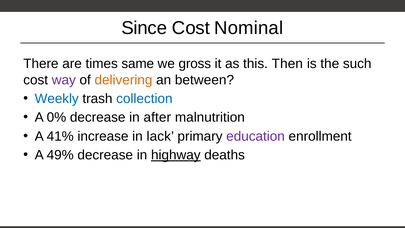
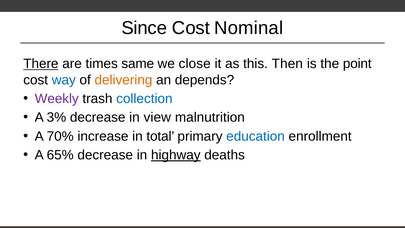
There underline: none -> present (41, 64)
gross: gross -> close (195, 64)
such: such -> point (357, 64)
way colour: purple -> blue (64, 80)
between: between -> depends (205, 80)
Weekly colour: blue -> purple (57, 99)
0%: 0% -> 3% (56, 117)
after: after -> view (157, 117)
41%: 41% -> 70% (60, 136)
lack: lack -> total (160, 136)
education colour: purple -> blue (256, 136)
49%: 49% -> 65% (60, 155)
